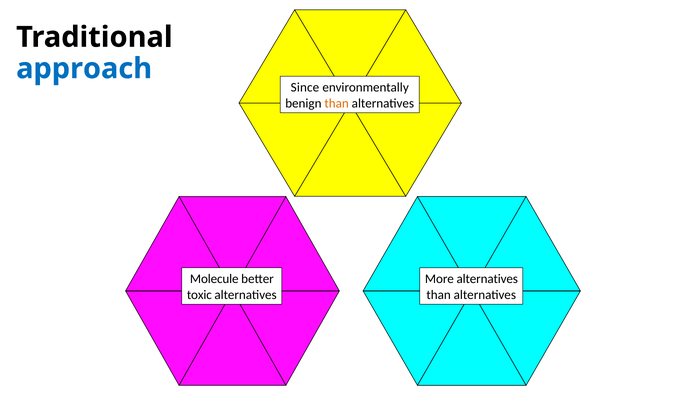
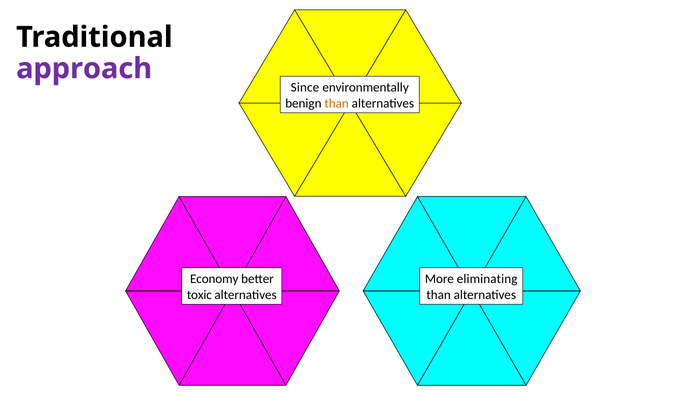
approach colour: blue -> purple (84, 69)
Molecule: Molecule -> Economy (214, 279)
More alternatives: alternatives -> eliminating (487, 279)
